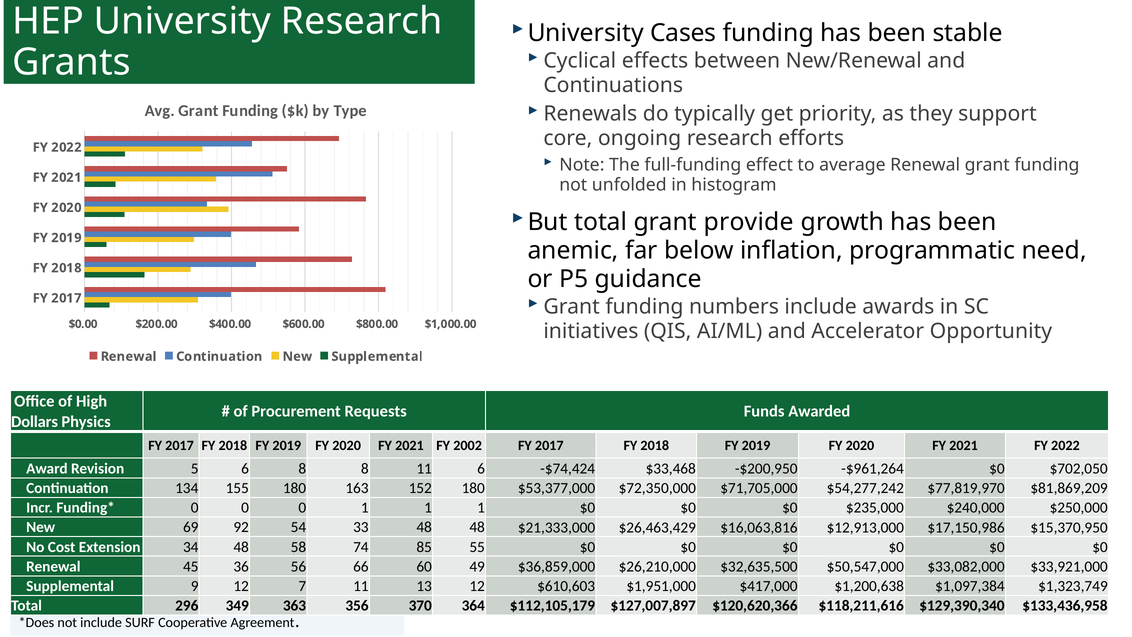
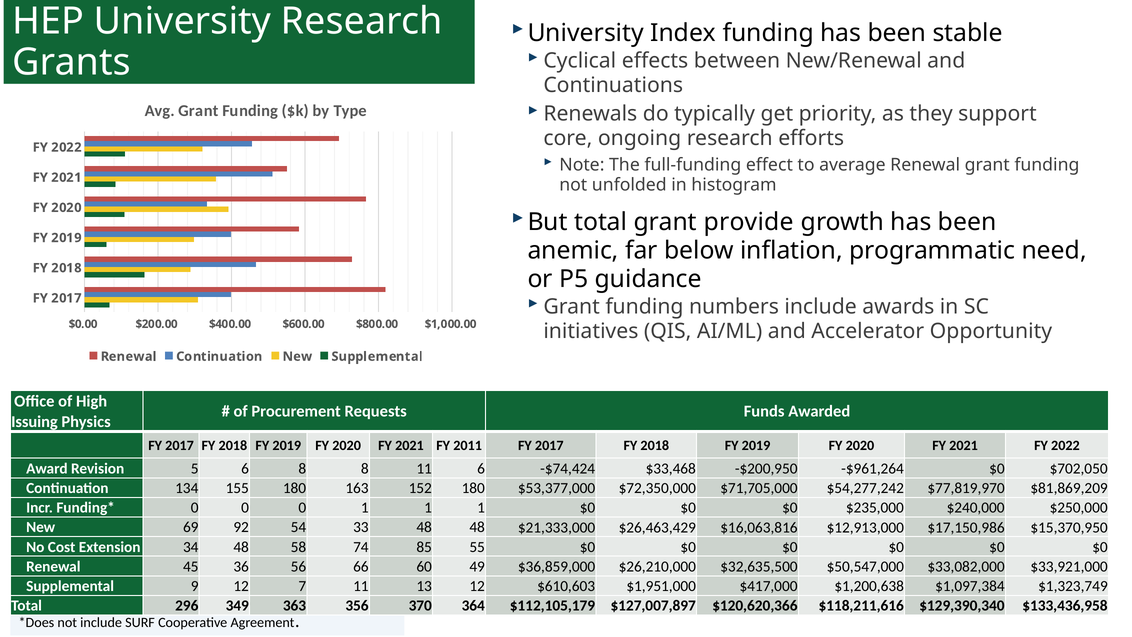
Cases: Cases -> Index (683, 33)
Dollars: Dollars -> Issuing (34, 421)
2002: 2002 -> 2011 (468, 445)
